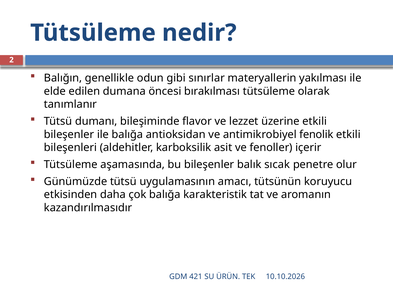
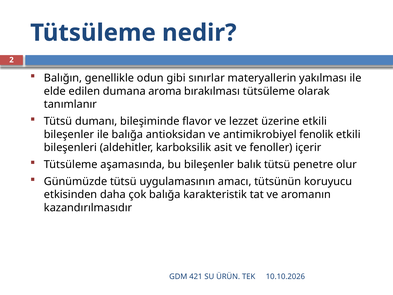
öncesi: öncesi -> aroma (165, 91)
balık sıcak: sıcak -> tütsü (277, 164)
